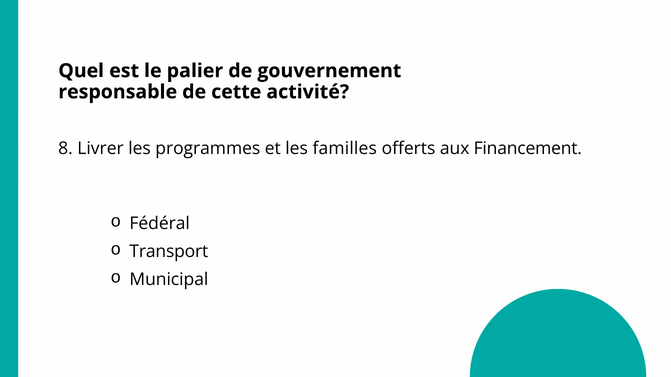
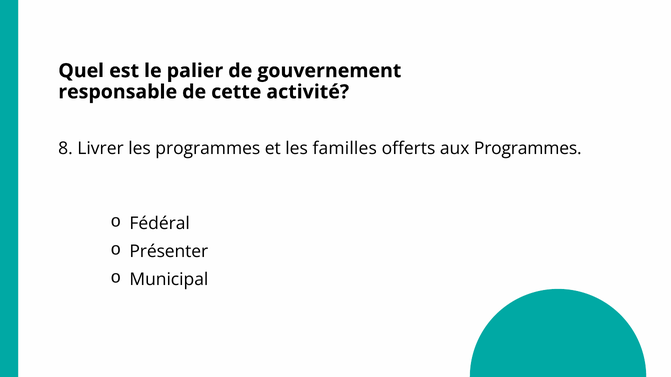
aux Financement: Financement -> Programmes (528, 148)
Transport: Transport -> Présenter (169, 252)
